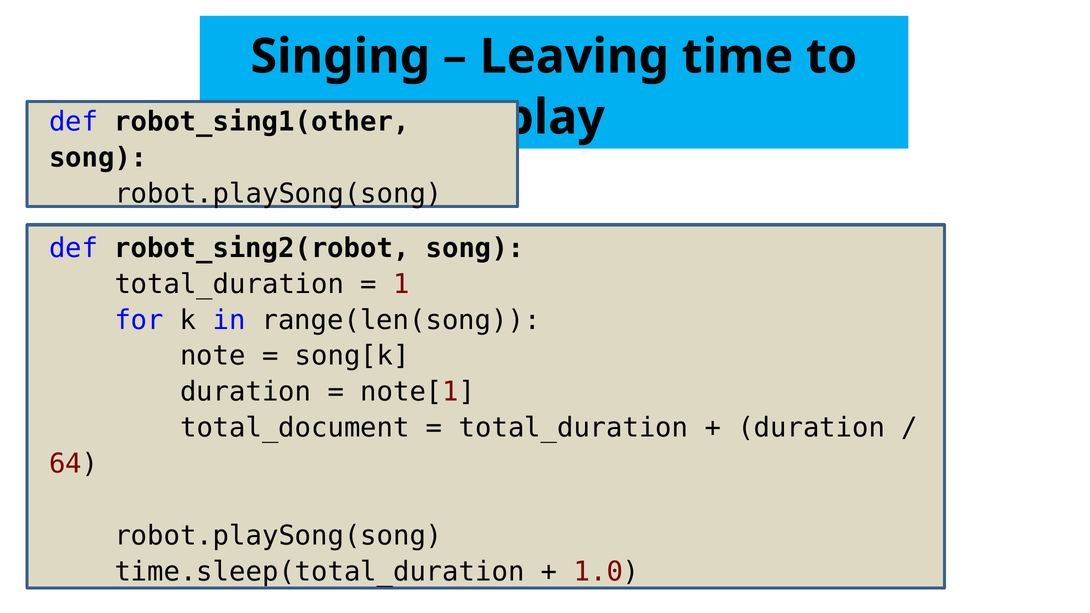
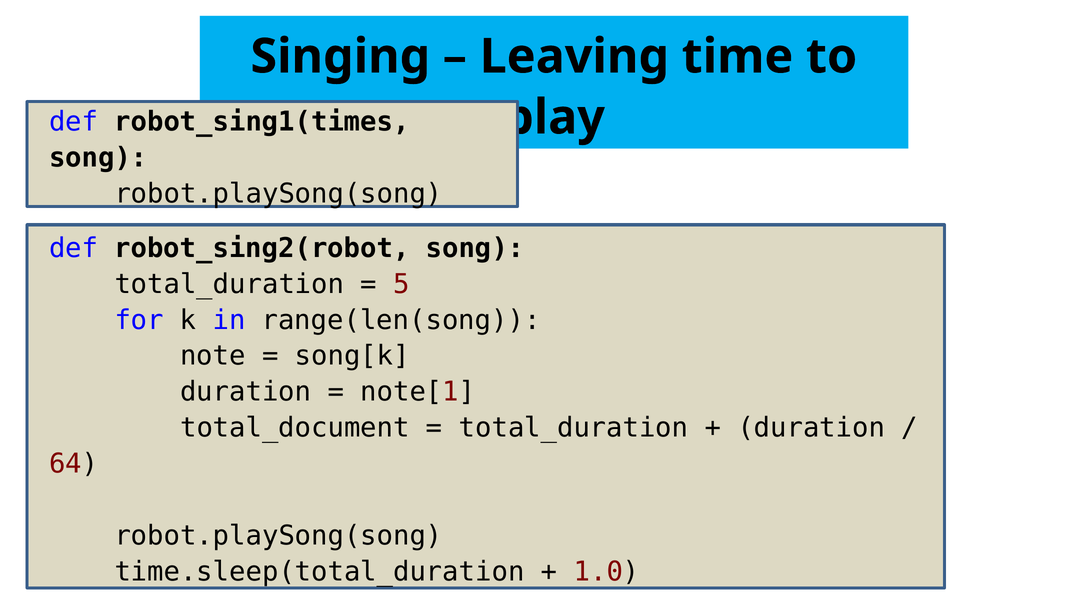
robot_sing1(other: robot_sing1(other -> robot_sing1(times (262, 122)
1: 1 -> 5 (402, 284)
